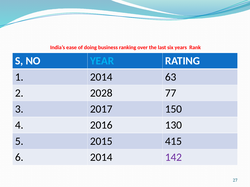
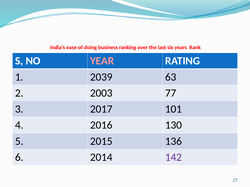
YEAR colour: light blue -> pink (102, 61)
1 2014: 2014 -> 2039 (101, 77)
2028: 2028 -> 2003 (101, 93)
150: 150 -> 101 (173, 109)
415: 415 -> 136 (173, 142)
